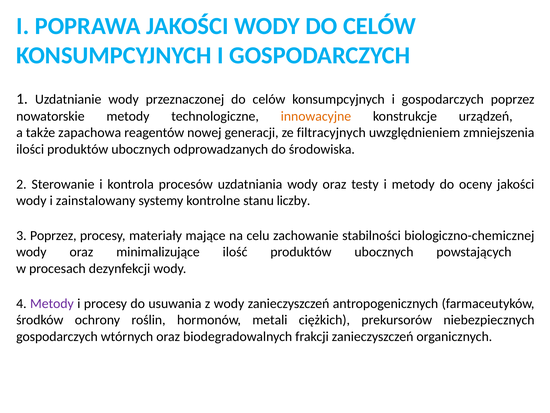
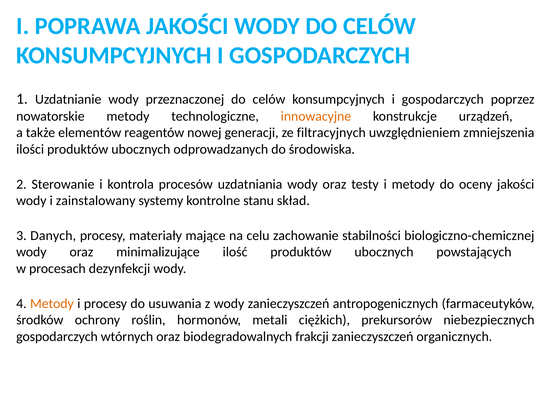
zapachowa: zapachowa -> elementów (90, 133)
liczby: liczby -> skład (293, 200)
3 Poprzez: Poprzez -> Danych (53, 235)
Metody colour: purple -> orange (52, 303)
